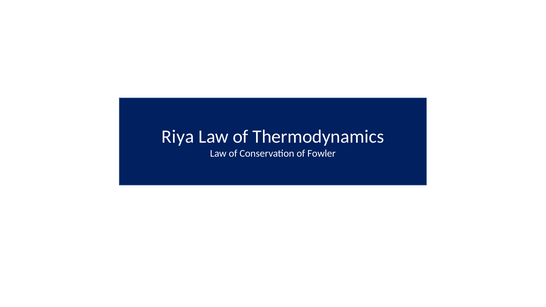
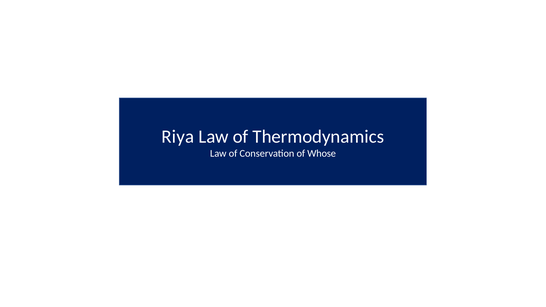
Fowler: Fowler -> Whose (322, 153)
